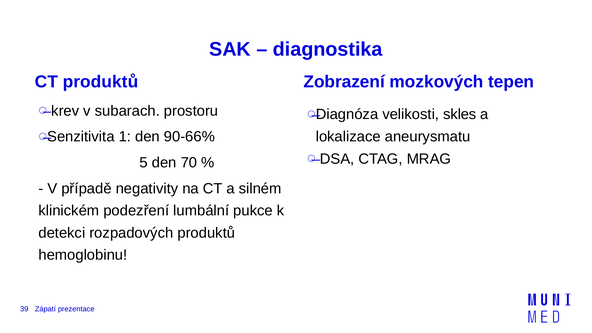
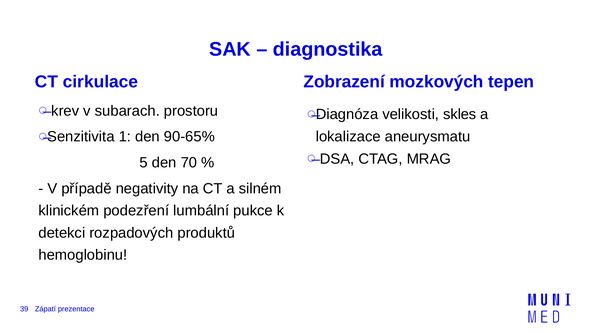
CT produktů: produktů -> cirkulace (100, 82)
90-66%: 90-66% -> 90-65% (189, 137)
